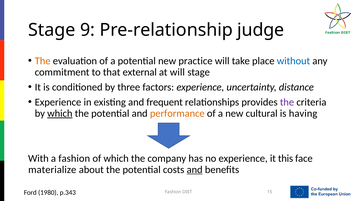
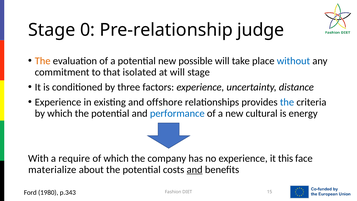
9: 9 -> 0 (88, 30)
practice: practice -> possible (196, 61)
external: external -> isolated (140, 72)
frequent: frequent -> offshore (165, 102)
the colour: purple -> blue (287, 102)
which underline: present -> none (60, 113)
performance colour: orange -> blue (177, 113)
having: having -> energy (303, 113)
a fashion: fashion -> require (74, 158)
